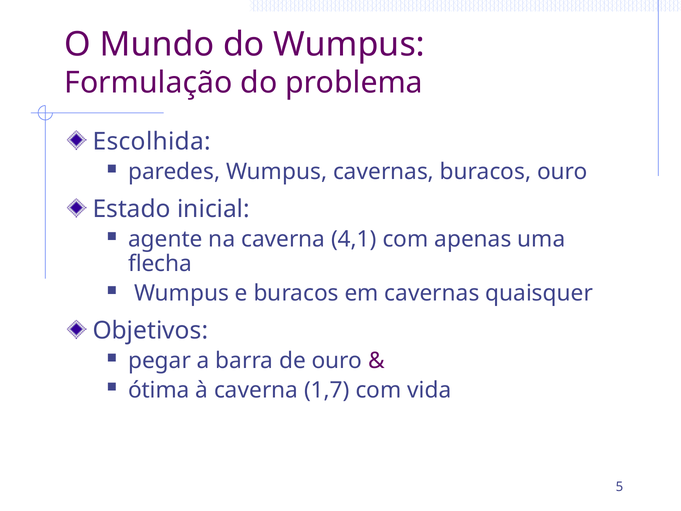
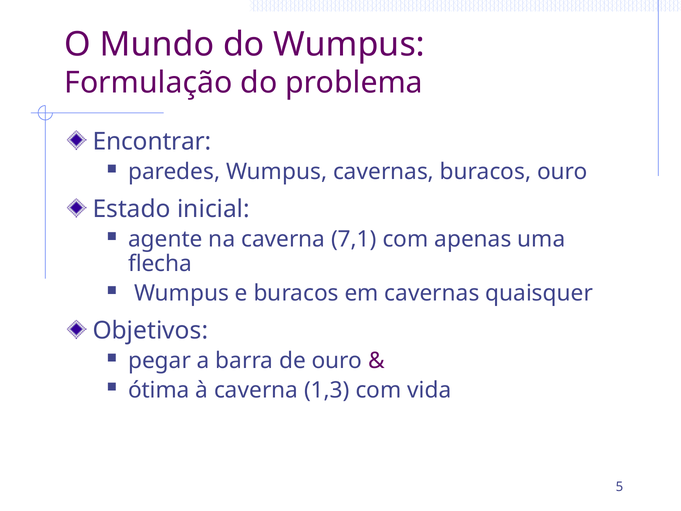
Escolhida: Escolhida -> Encontrar (152, 141)
4,1: 4,1 -> 7,1 (354, 239)
1,7: 1,7 -> 1,3 (327, 390)
